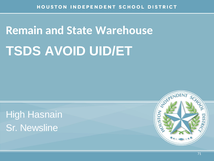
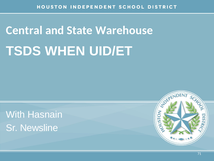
Remain: Remain -> Central (24, 30)
AVOID: AVOID -> WHEN (65, 51)
High: High -> With (15, 114)
